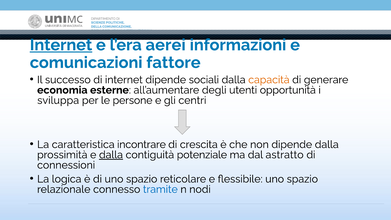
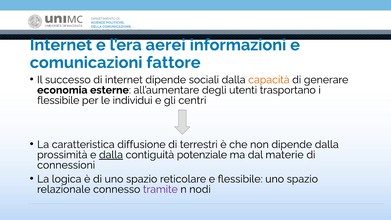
Internet underline: present -> none (61, 45)
opportunità: opportunità -> trasportano (288, 90)
sviluppa: sviluppa -> flessibile (58, 100)
persone: persone -> individui (133, 100)
incontrare: incontrare -> diffusione (141, 144)
crescita: crescita -> terrestri (199, 144)
astratto: astratto -> materie (285, 155)
tramite colour: blue -> purple (160, 189)
